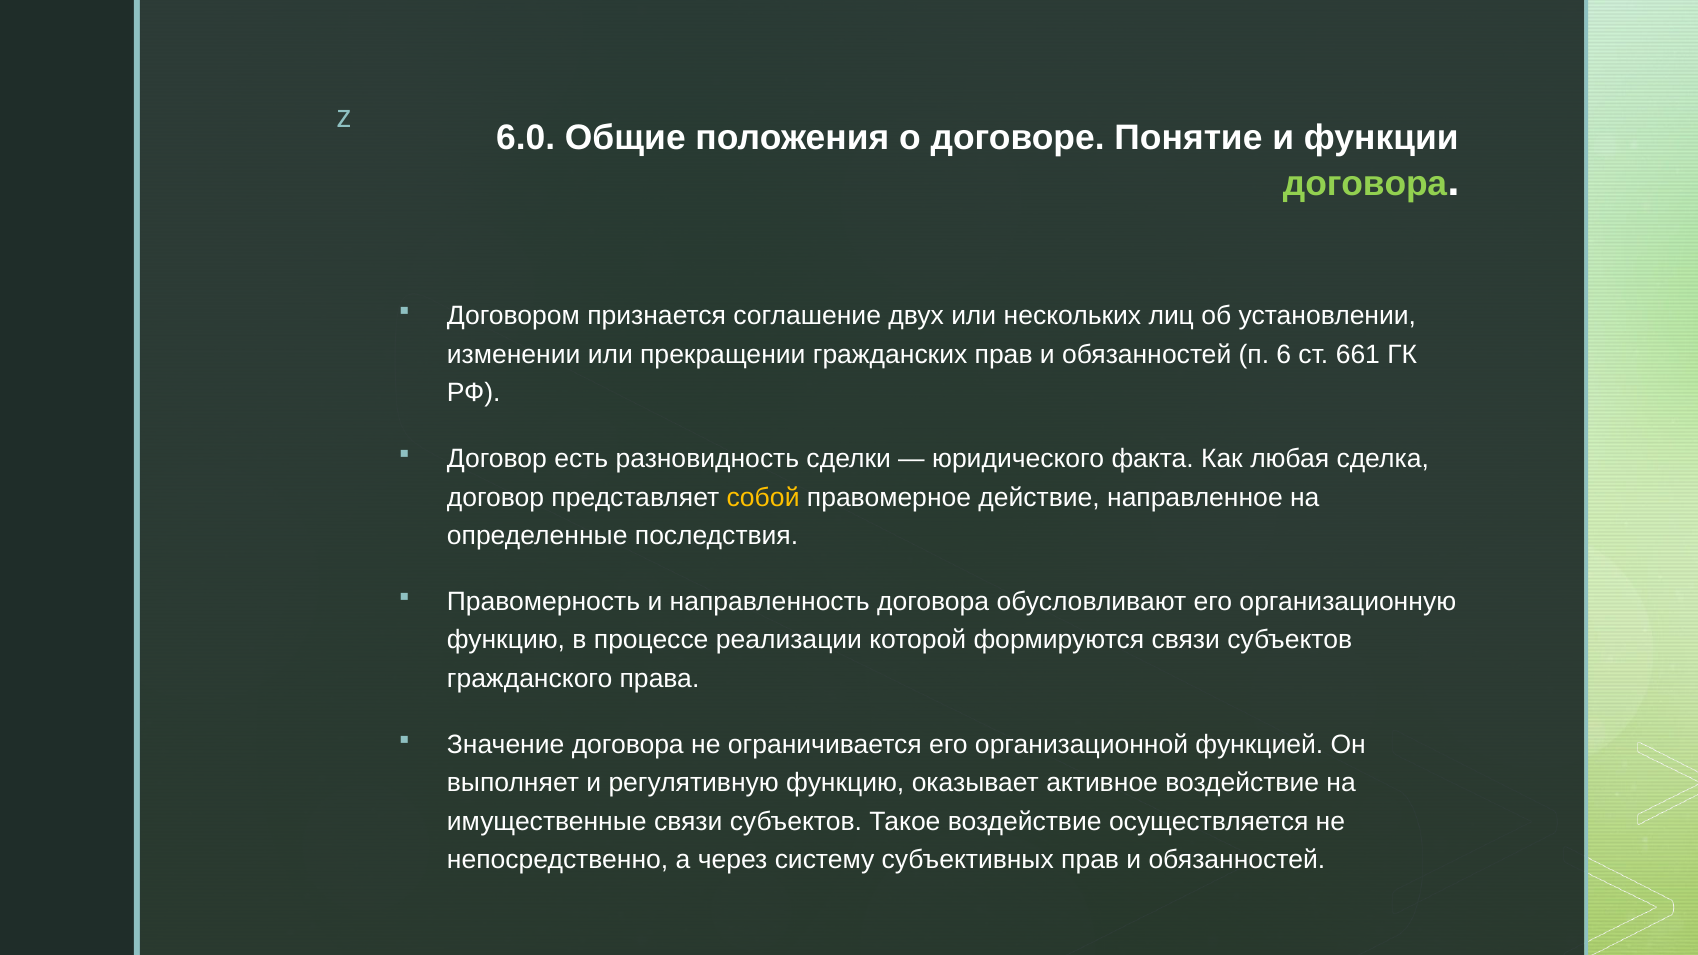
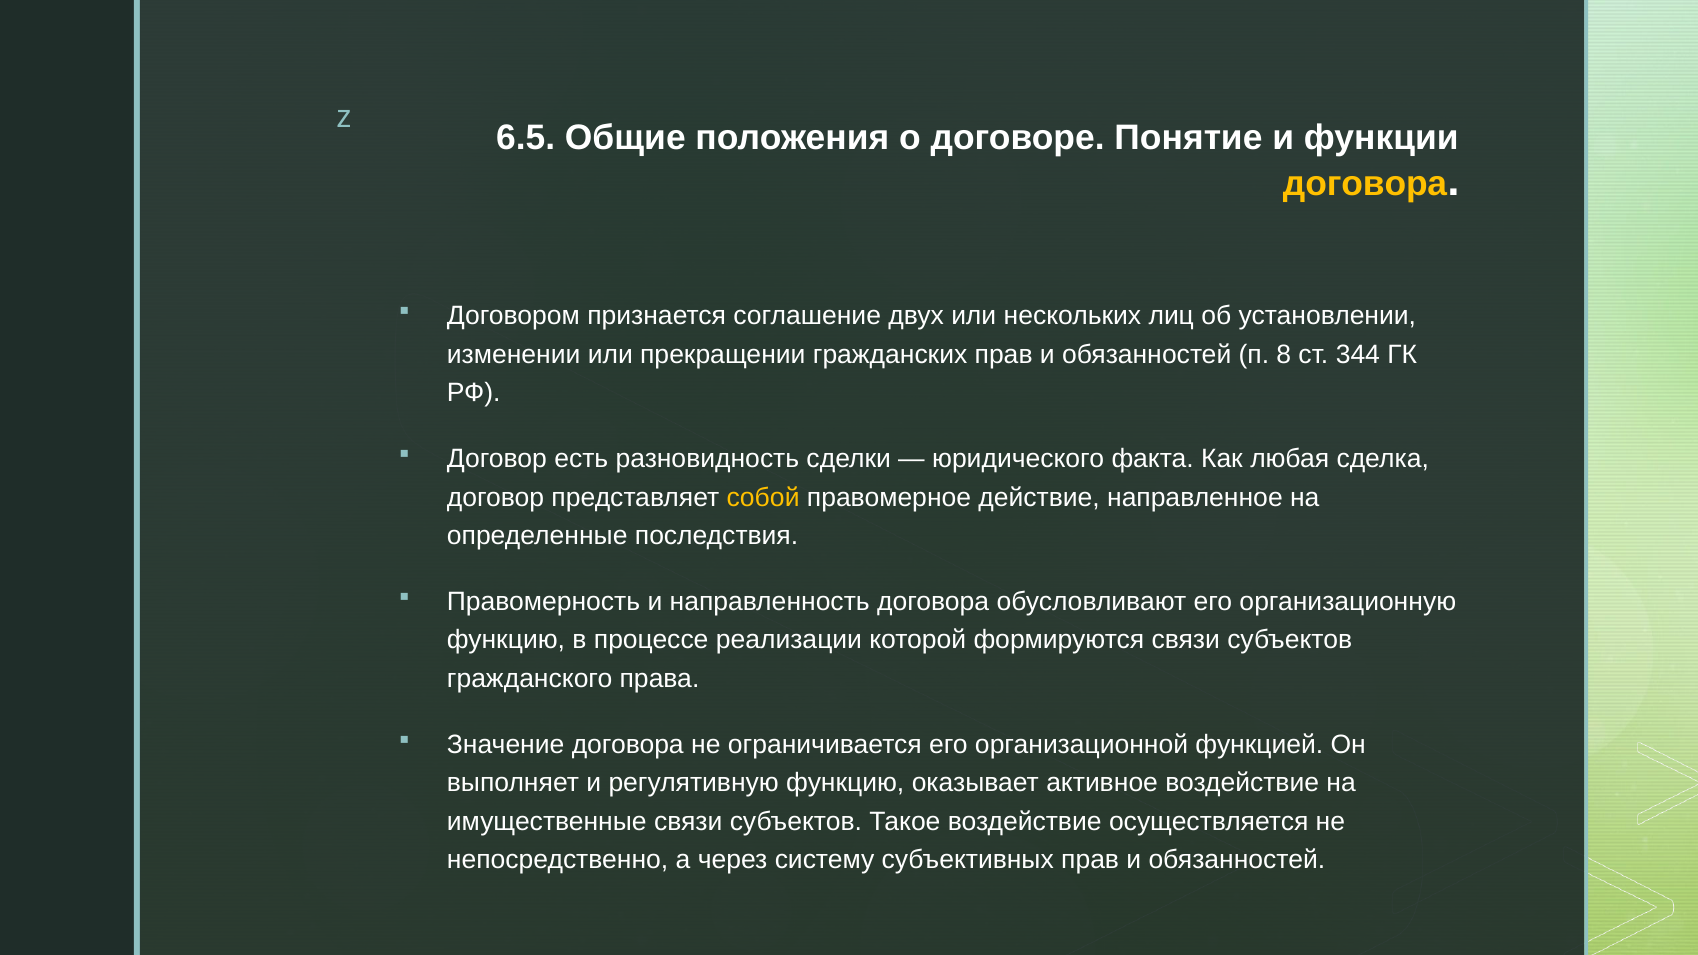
6.0: 6.0 -> 6.5 (526, 138)
договора colour: light green -> yellow (1365, 184)
6: 6 -> 8 (1284, 354)
661: 661 -> 344 (1358, 354)
